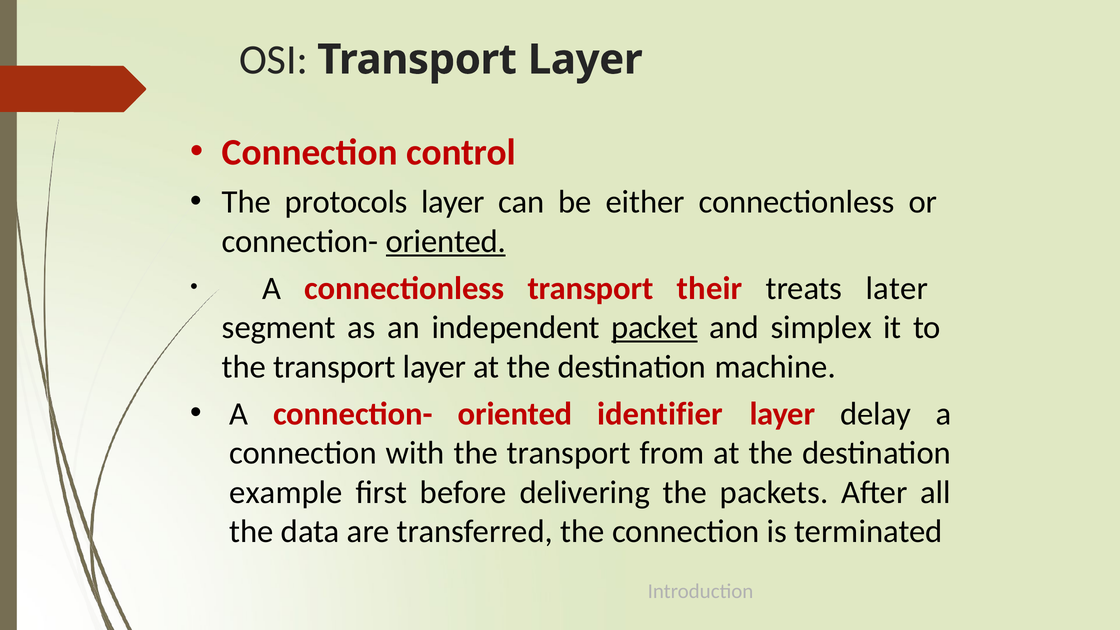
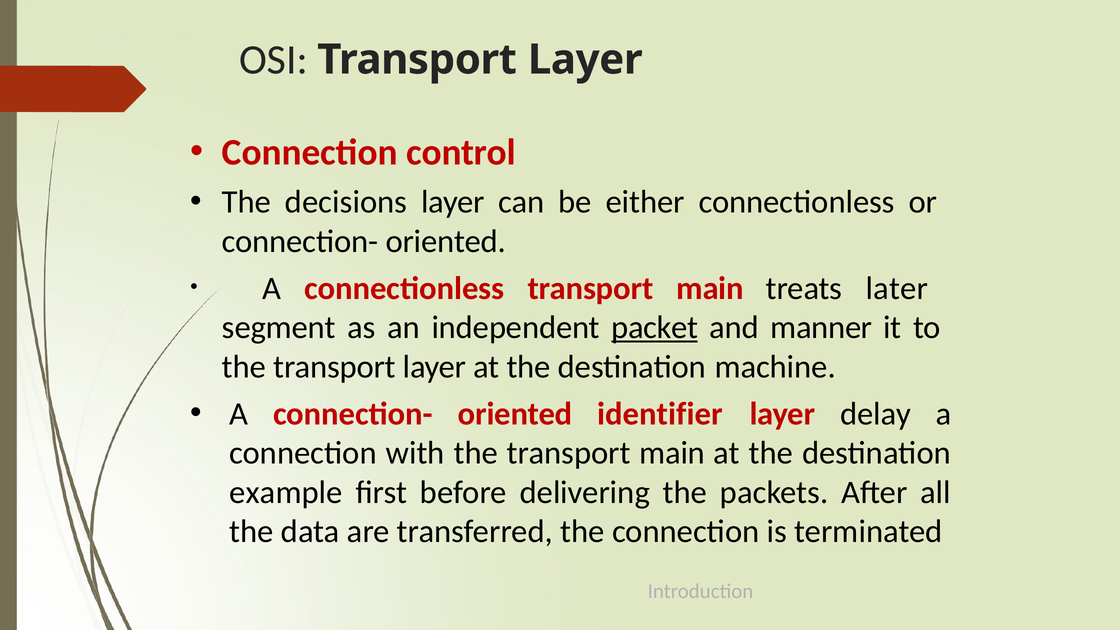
protocols: protocols -> decisions (346, 202)
oriented underline: present -> none (446, 241)
connectionless transport their: their -> main (710, 288)
simplex: simplex -> manner (821, 328)
the transport from: from -> main (672, 453)
